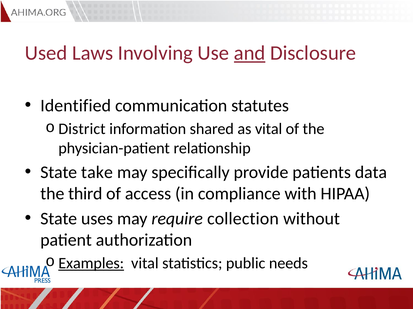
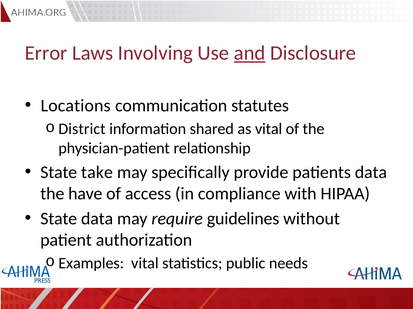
Used: Used -> Error (46, 53)
Identified: Identified -> Locations (76, 106)
third: third -> have (85, 194)
State uses: uses -> data (97, 219)
collection: collection -> guidelines (243, 219)
Examples underline: present -> none (91, 264)
